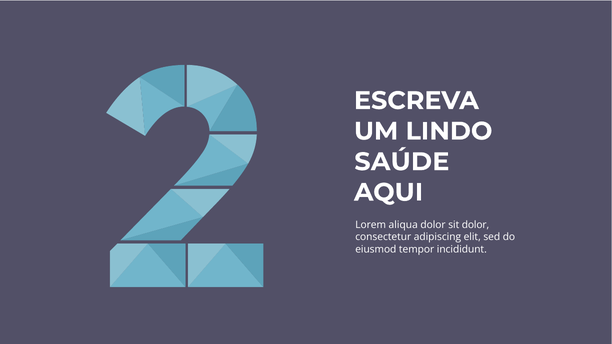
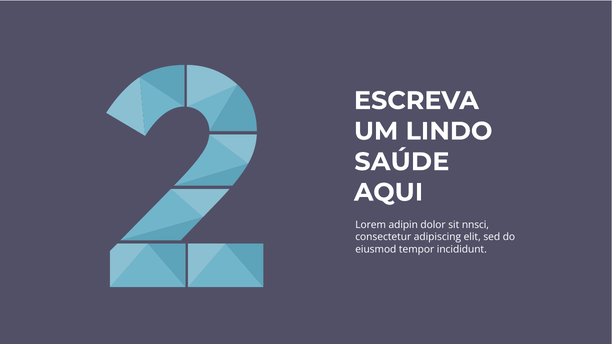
aliqua: aliqua -> adipin (403, 225)
sit dolor: dolor -> nnsci (475, 225)
